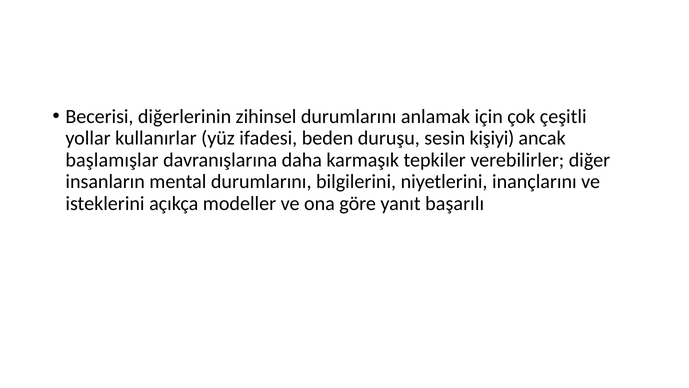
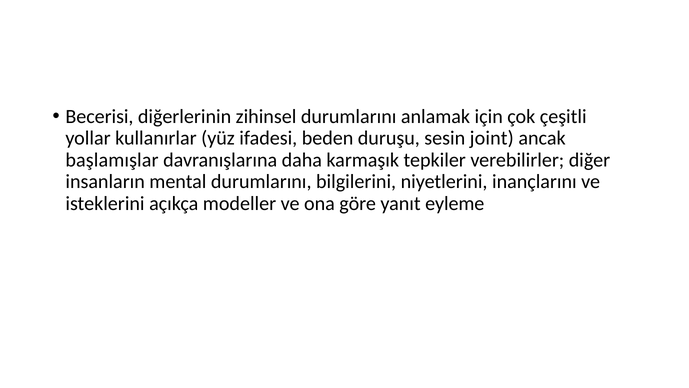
kişiyi: kişiyi -> joint (492, 138)
başarılı: başarılı -> eyleme (455, 203)
